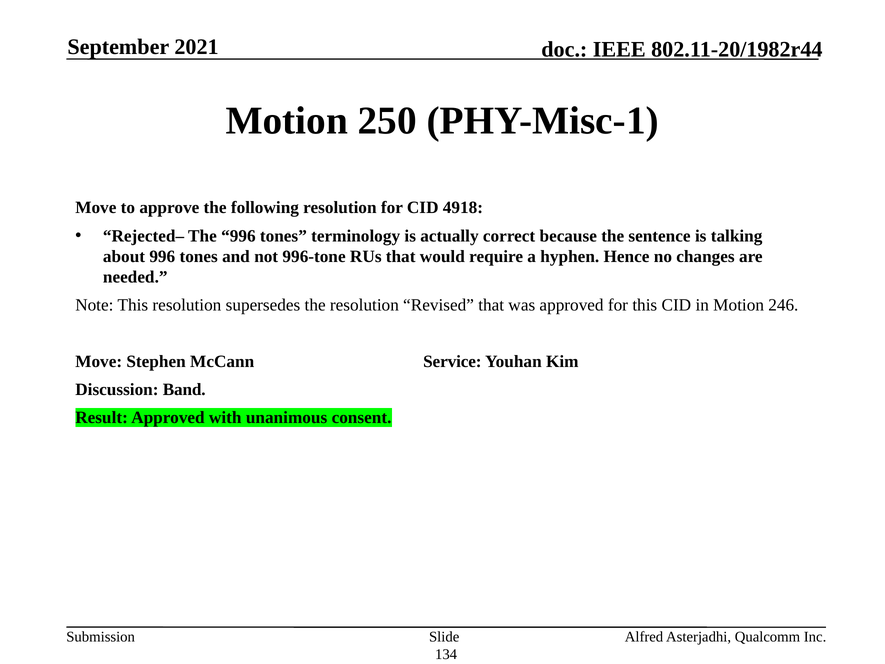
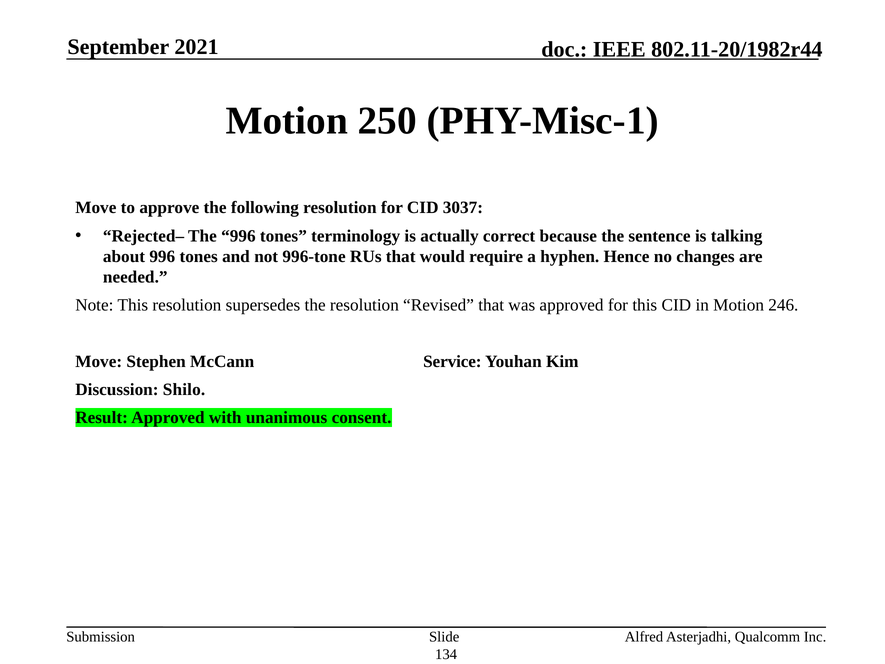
4918: 4918 -> 3037 (463, 208)
Band: Band -> Shilo (184, 389)
